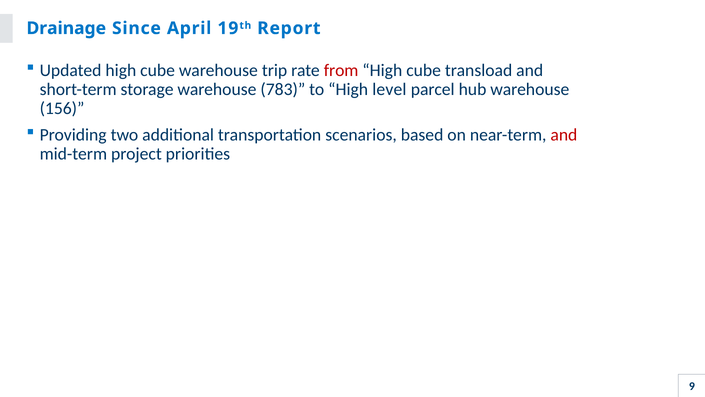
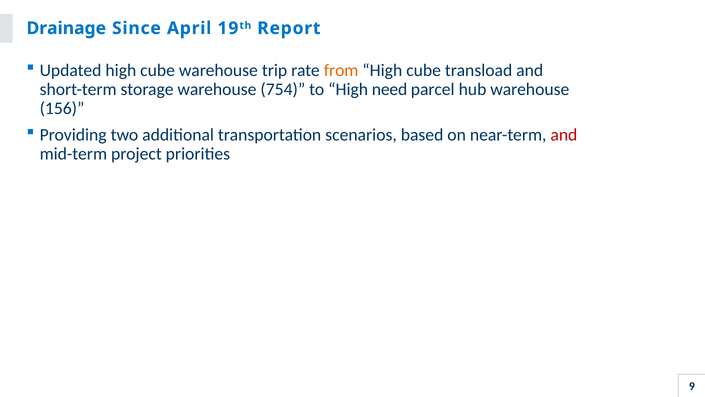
from colour: red -> orange (341, 70)
783: 783 -> 754 (283, 89)
level: level -> need (390, 89)
